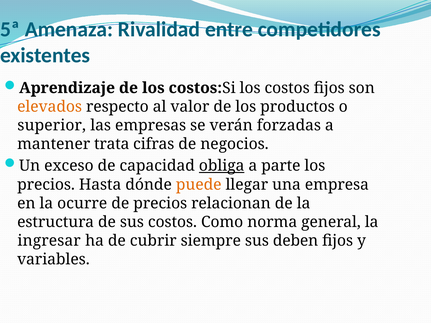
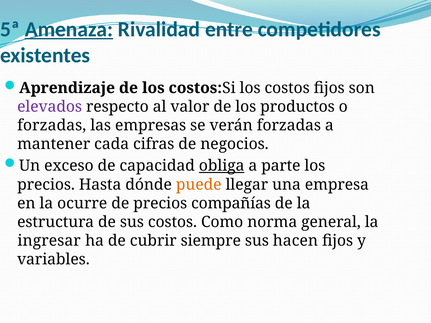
Amenaza underline: none -> present (69, 30)
elevados colour: orange -> purple (50, 107)
superior: superior -> forzadas (52, 125)
trata: trata -> cada (112, 144)
relacionan: relacionan -> compañías (231, 203)
deben: deben -> hacen (295, 241)
